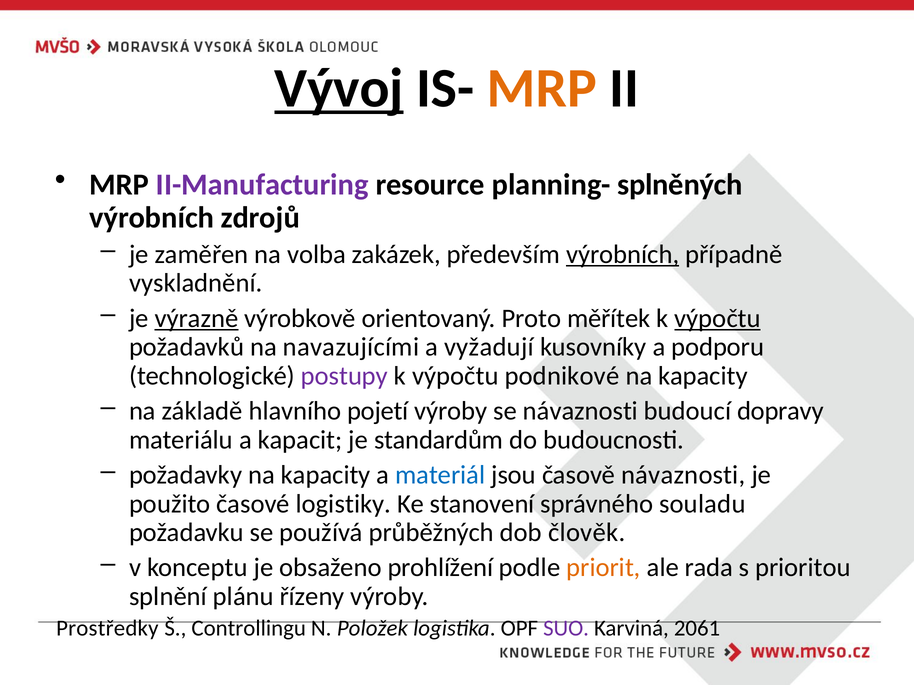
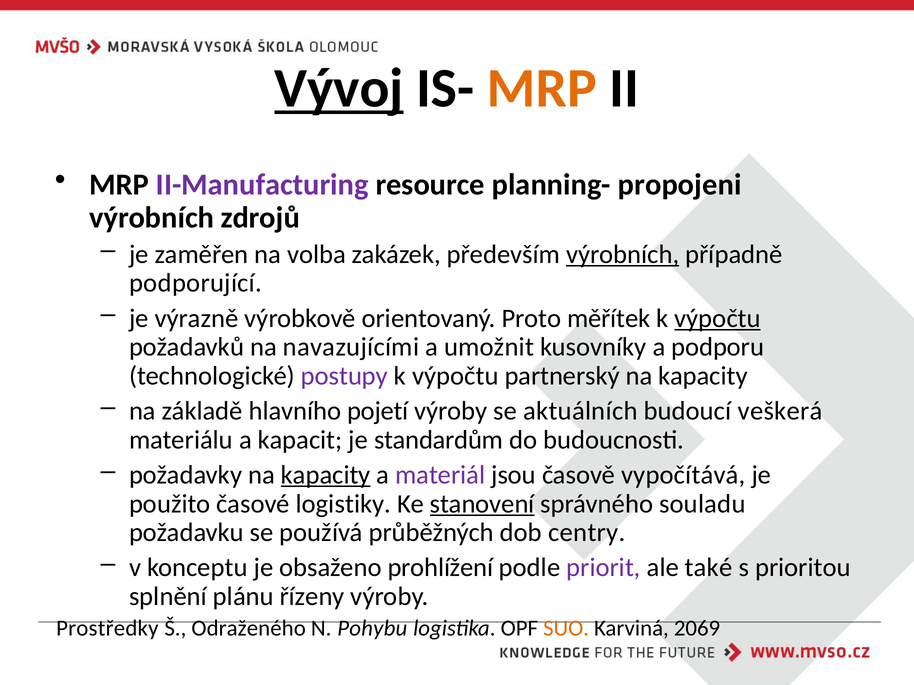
splněných: splněných -> propojeni (680, 185)
vyskladnění: vyskladnění -> podporující (196, 283)
výrazně underline: present -> none (197, 319)
vyžadují: vyžadují -> umožnit (489, 347)
podnikové: podnikové -> partnerský (562, 376)
se návaznosti: návaznosti -> aktuálních (580, 411)
dopravy: dopravy -> veškerá (780, 411)
kapacity underline: none -> present (326, 475)
materiál colour: blue -> purple (440, 475)
časově návaznosti: návaznosti -> vypočítává (683, 475)
stanovení underline: none -> present (482, 504)
člověk: člověk -> centry (587, 533)
priorit colour: orange -> purple (603, 568)
rada: rada -> také (709, 568)
Controllingu: Controllingu -> Odraženého (249, 629)
Položek: Položek -> Pohybu (372, 629)
SUO colour: purple -> orange (566, 629)
2061: 2061 -> 2069 (697, 629)
